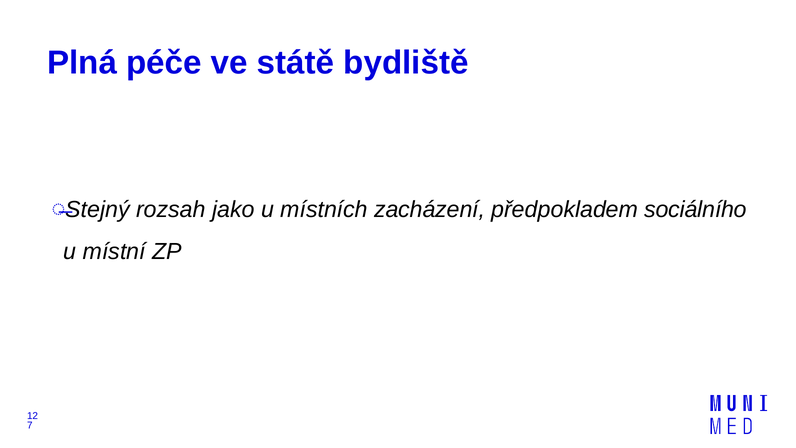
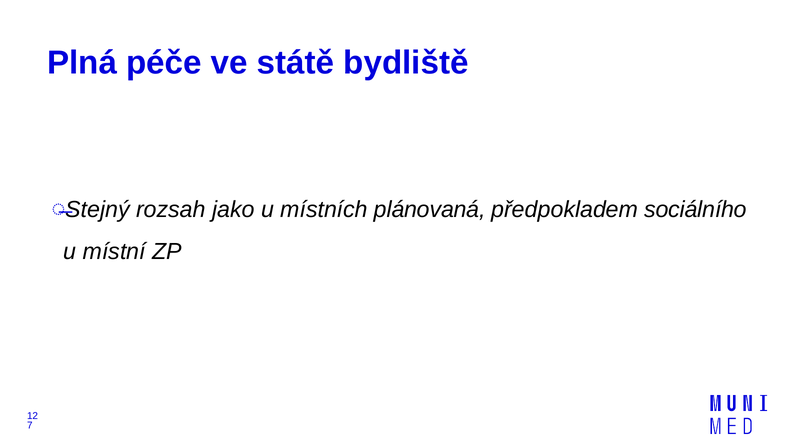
zacházení: zacházení -> plánovaná (430, 210)
